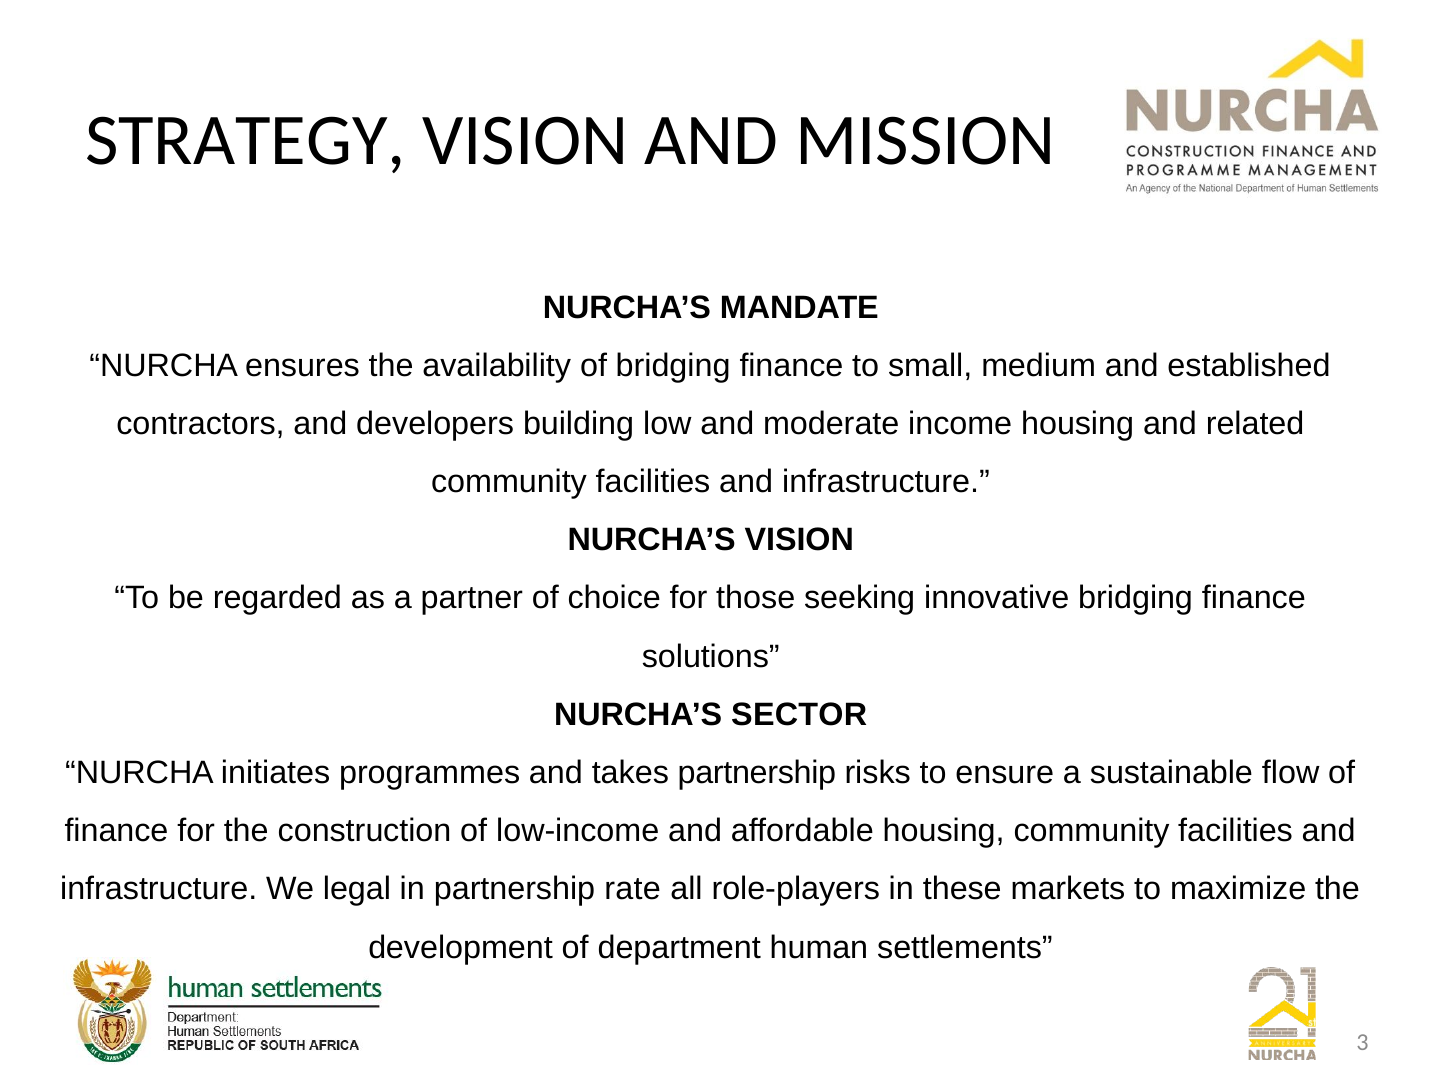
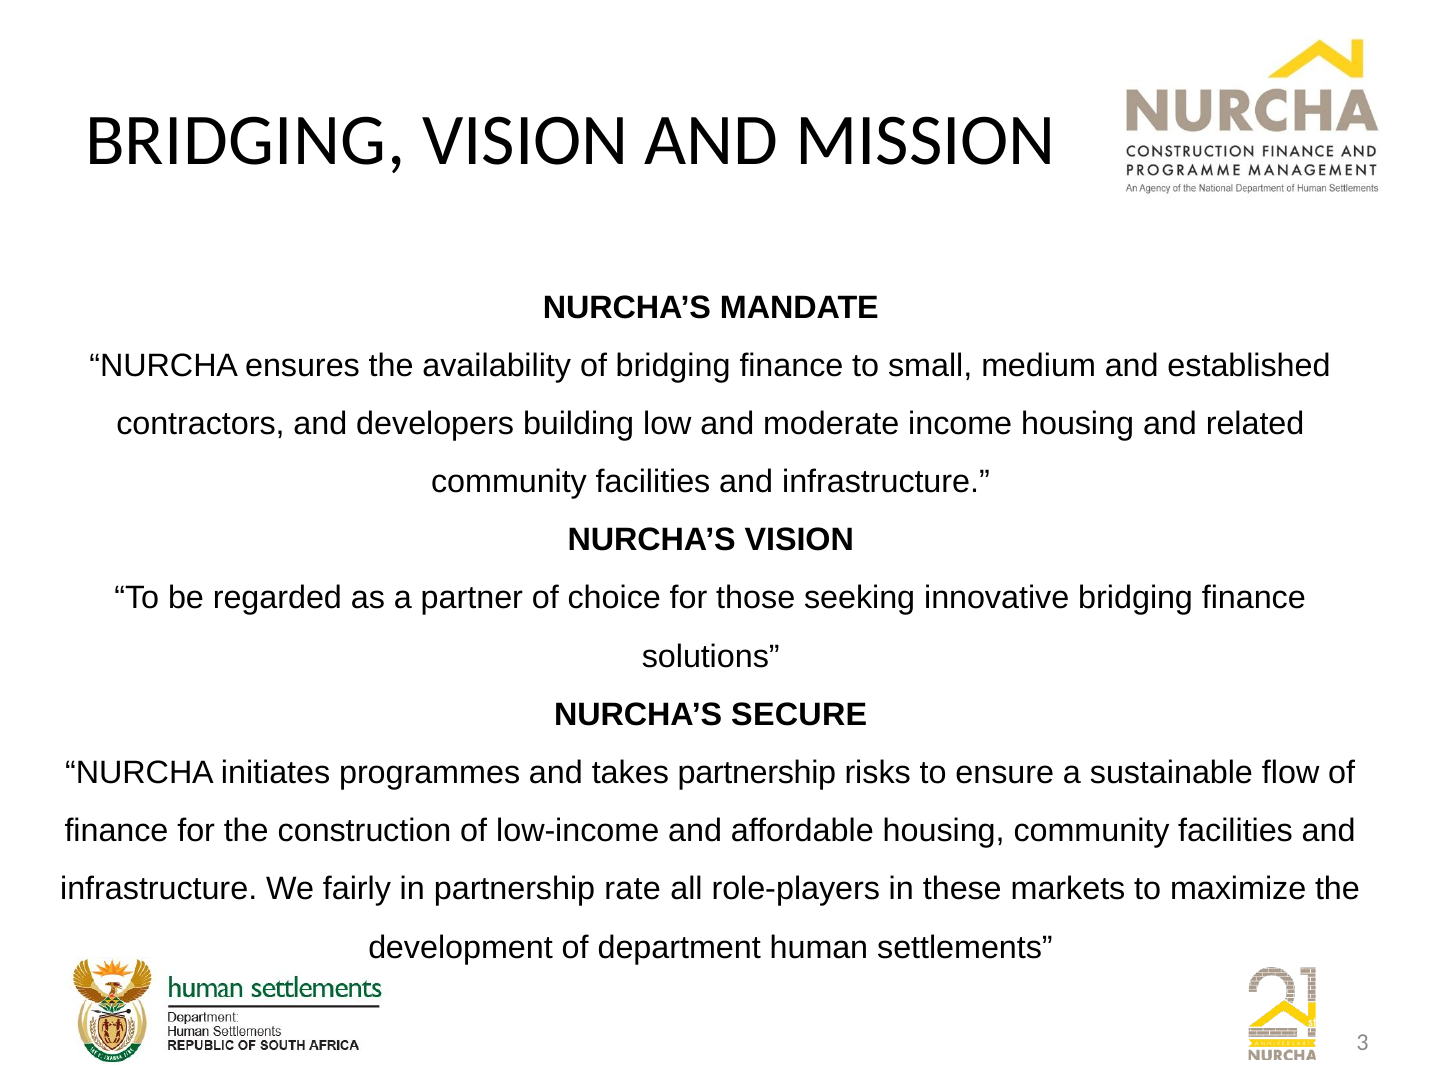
STRATEGY: STRATEGY -> BRIDGING (245, 141)
SECTOR: SECTOR -> SECURE (799, 715)
legal: legal -> fairly (357, 889)
